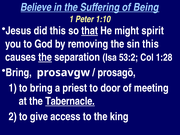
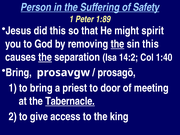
Believe: Believe -> Person (36, 7)
Being: Being -> Safety (146, 7)
1:10: 1:10 -> 1:89 (103, 19)
that underline: present -> none (90, 31)
the underline: none -> present (118, 44)
53:2: 53:2 -> 14:2 (129, 57)
1:28: 1:28 -> 1:40 (164, 57)
